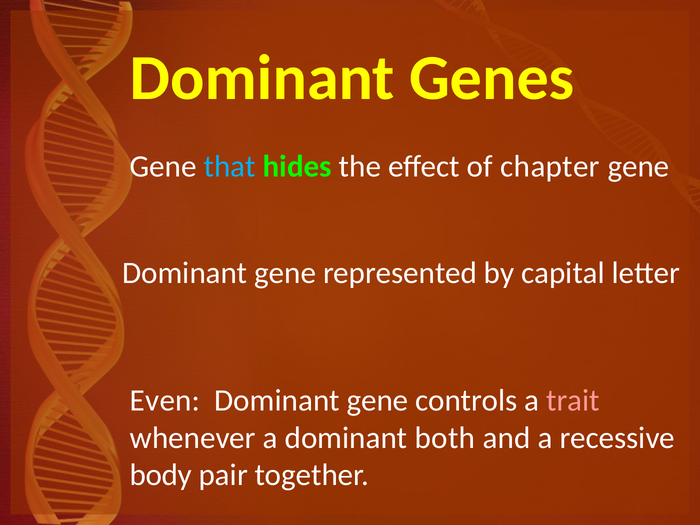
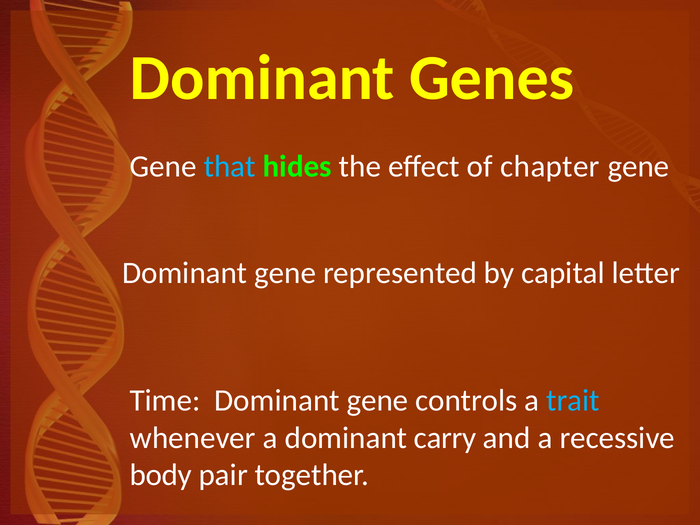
Even: Even -> Time (165, 401)
trait colour: pink -> light blue (573, 401)
both: both -> carry (445, 438)
